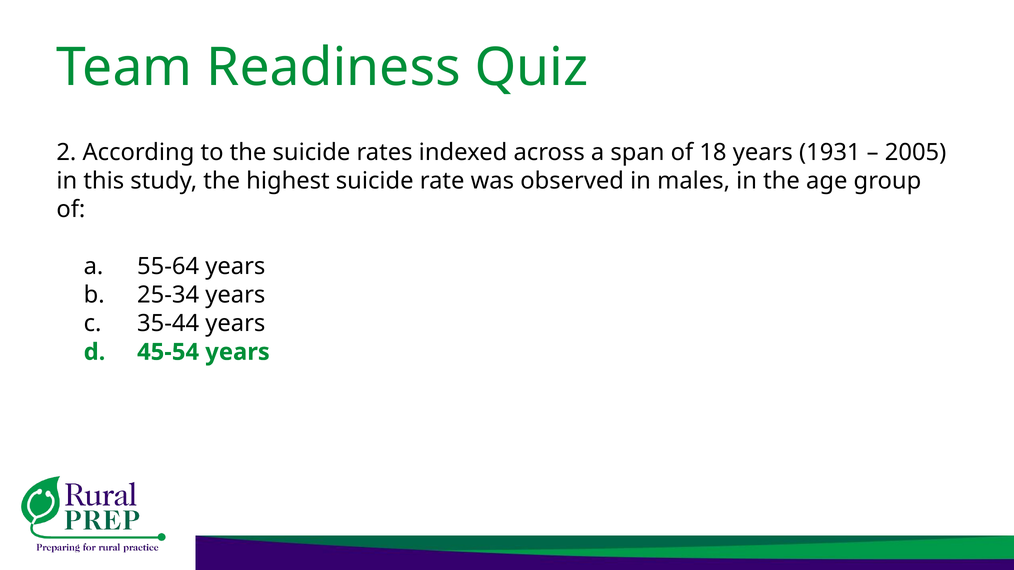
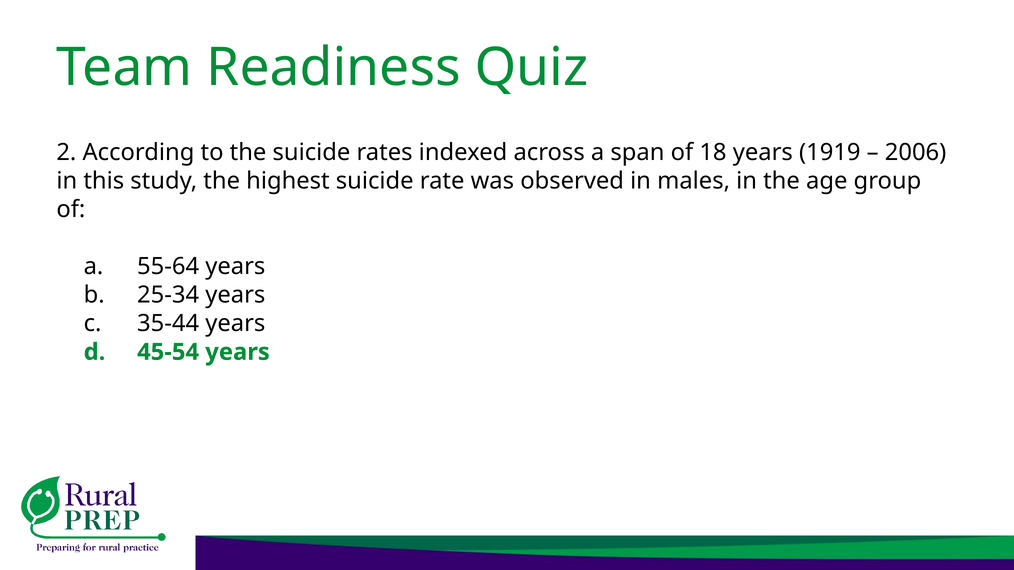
1931: 1931 -> 1919 (830, 153)
2005: 2005 -> 2006 (916, 153)
